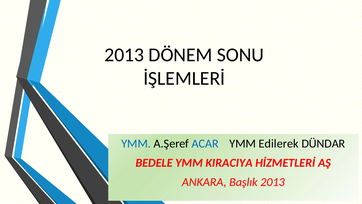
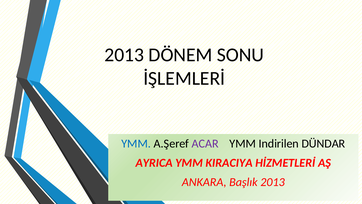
ACAR colour: blue -> purple (205, 143)
Edilerek: Edilerek -> Indirilen (279, 143)
BEDELE: BEDELE -> AYRICA (154, 163)
